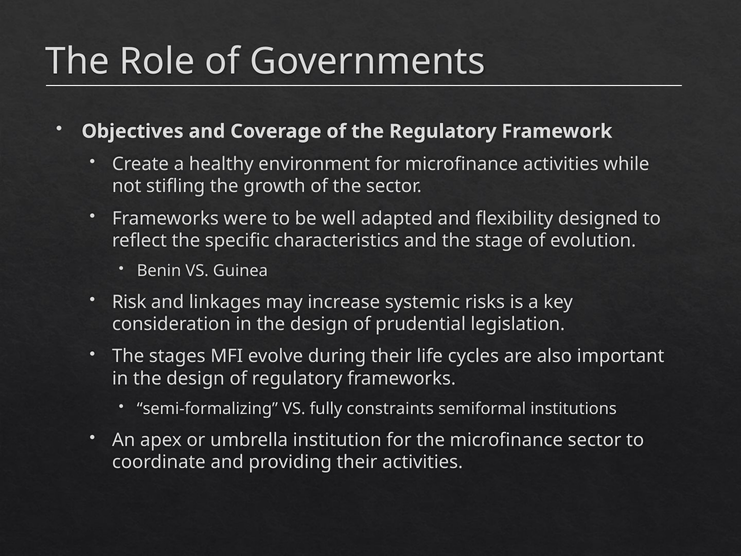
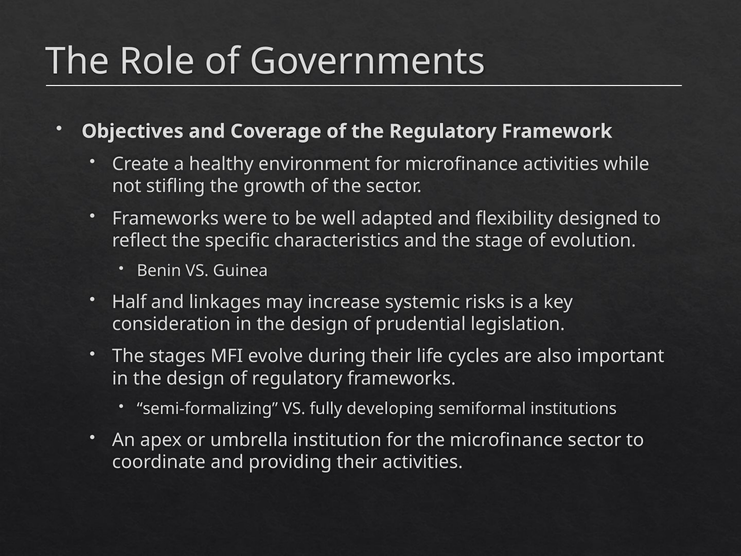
Risk: Risk -> Half (129, 302)
constraints: constraints -> developing (390, 409)
